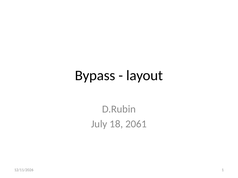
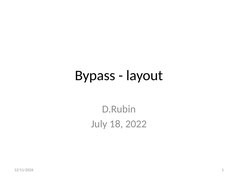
2061: 2061 -> 2022 (136, 124)
